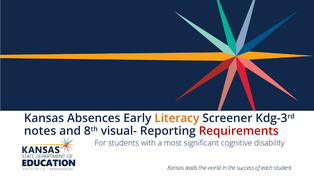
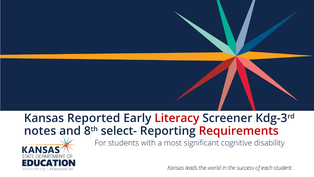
Absences: Absences -> Reported (94, 118)
Literacy colour: orange -> red (177, 118)
visual-: visual- -> select- (119, 131)
